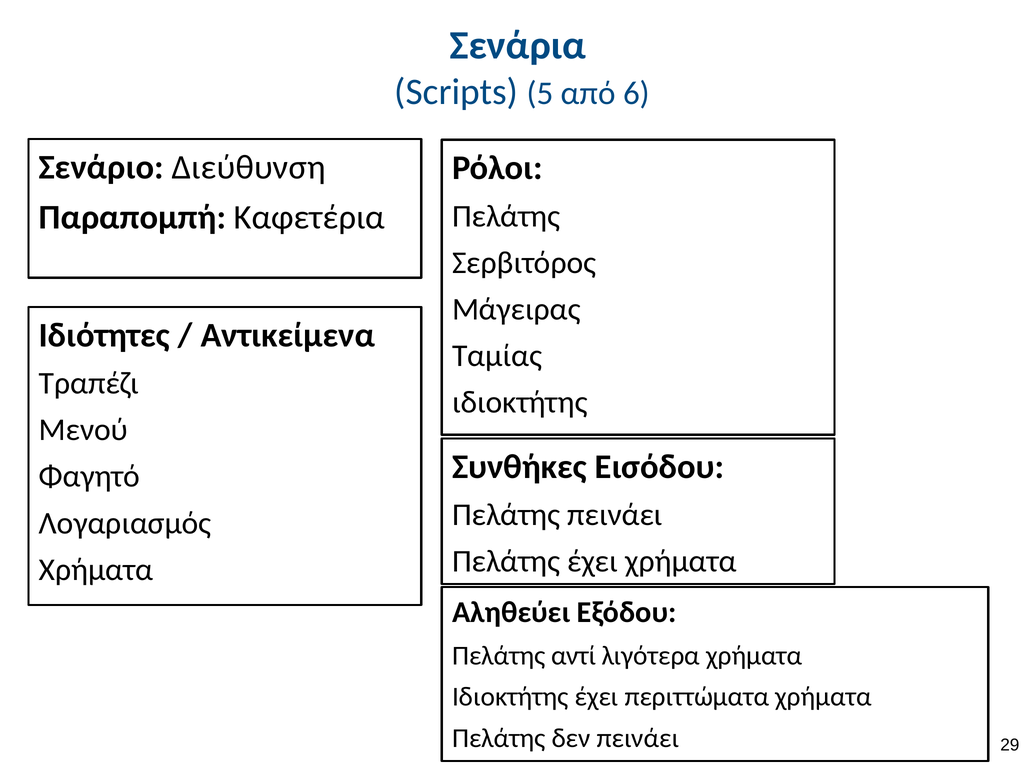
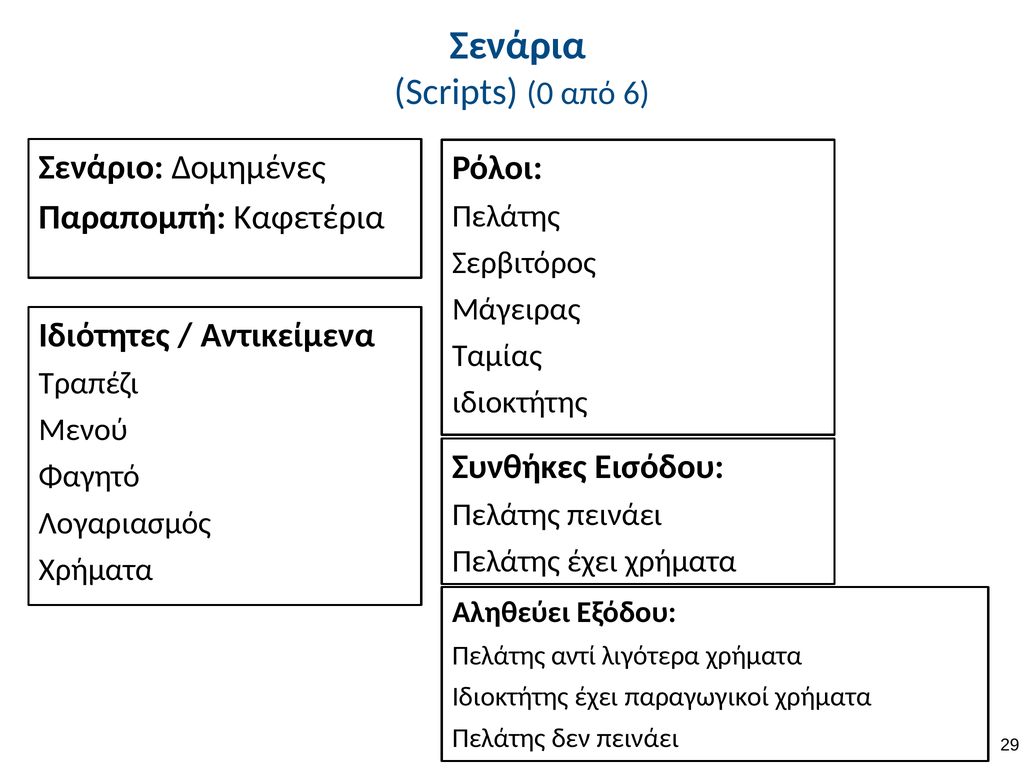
5: 5 -> 0 (540, 93)
Διεύθυνση: Διεύθυνση -> Δομημένες (249, 167)
περιττώματα: περιττώματα -> παραγωγικοί (697, 697)
